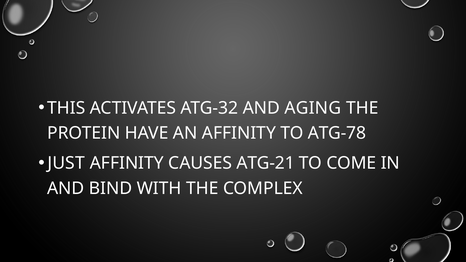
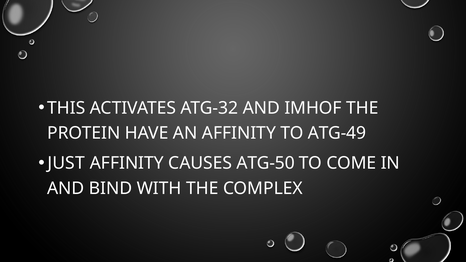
AGING: AGING -> IMHOF (313, 108)
ATG-78: ATG-78 -> ATG-49 (337, 133)
ATG-21: ATG-21 -> ATG-50 (266, 163)
